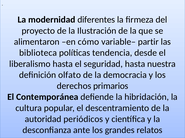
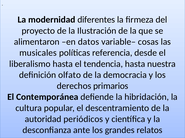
cómo: cómo -> datos (89, 42)
partir: partir -> cosas (148, 42)
biblioteca: biblioteca -> musicales (38, 53)
tendencia: tendencia -> referencia (112, 53)
seguridad: seguridad -> tendencia (103, 64)
